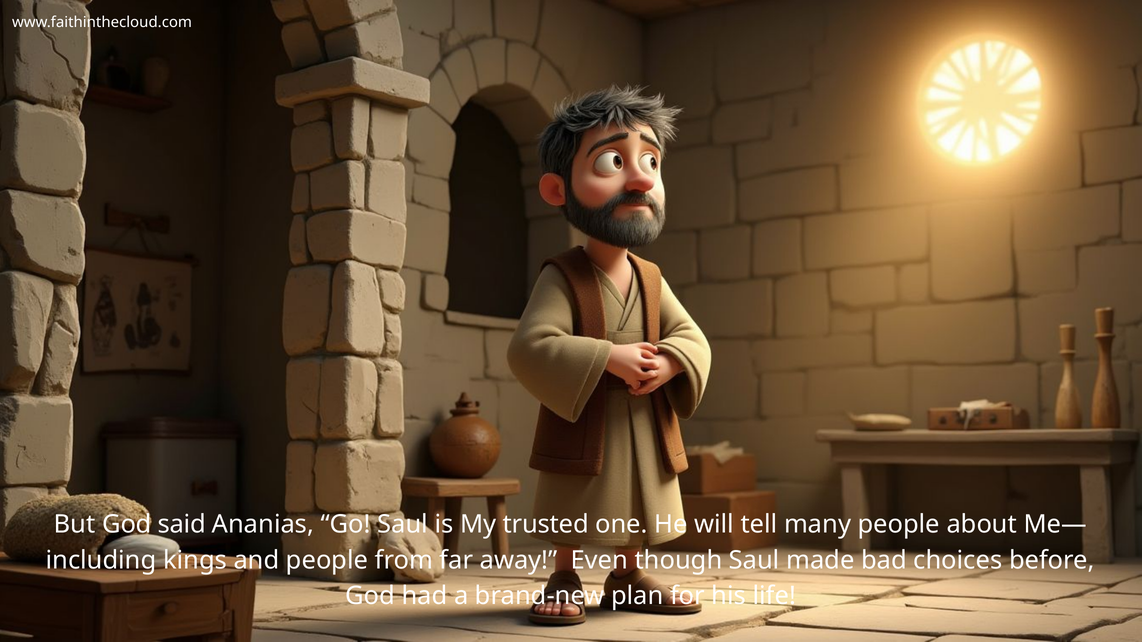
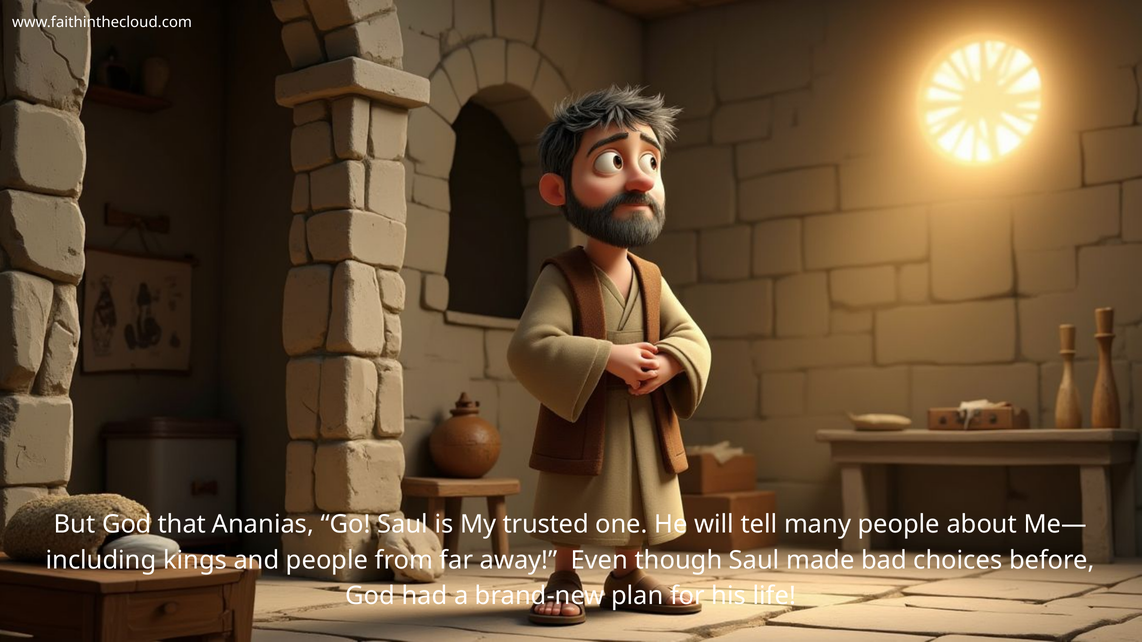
said: said -> that (182, 525)
